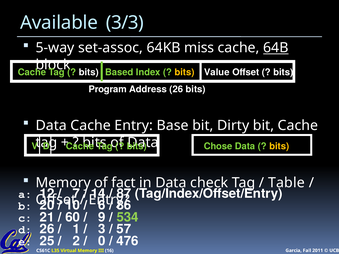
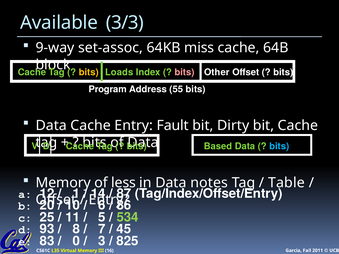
5-way: 5-way -> 9-way (55, 48)
64B underline: present -> none (276, 48)
bits colour: white -> yellow (89, 72)
Based: Based -> Loads (119, 72)
bits colour: yellow -> pink (184, 72)
Value: Value -> Other (217, 72)
Address 26: 26 -> 55 (176, 89)
Base: Base -> Fault (173, 126)
Chose: Chose -> Based (218, 146)
bits colour: yellow -> light blue (279, 146)
fact: fact -> less (124, 183)
check: check -> notes (209, 183)
7: 7 -> 1 (76, 194)
21: 21 -> 25 (47, 217)
60: 60 -> 11 (73, 217)
9: 9 -> 5 (102, 217)
d 26: 26 -> 93 (47, 229)
1: 1 -> 8 (76, 229)
3: 3 -> 7 (102, 229)
57: 57 -> 45 (124, 229)
25: 25 -> 83 (47, 241)
2: 2 -> 0 (76, 241)
0: 0 -> 3 (102, 241)
476: 476 -> 825 (127, 241)
